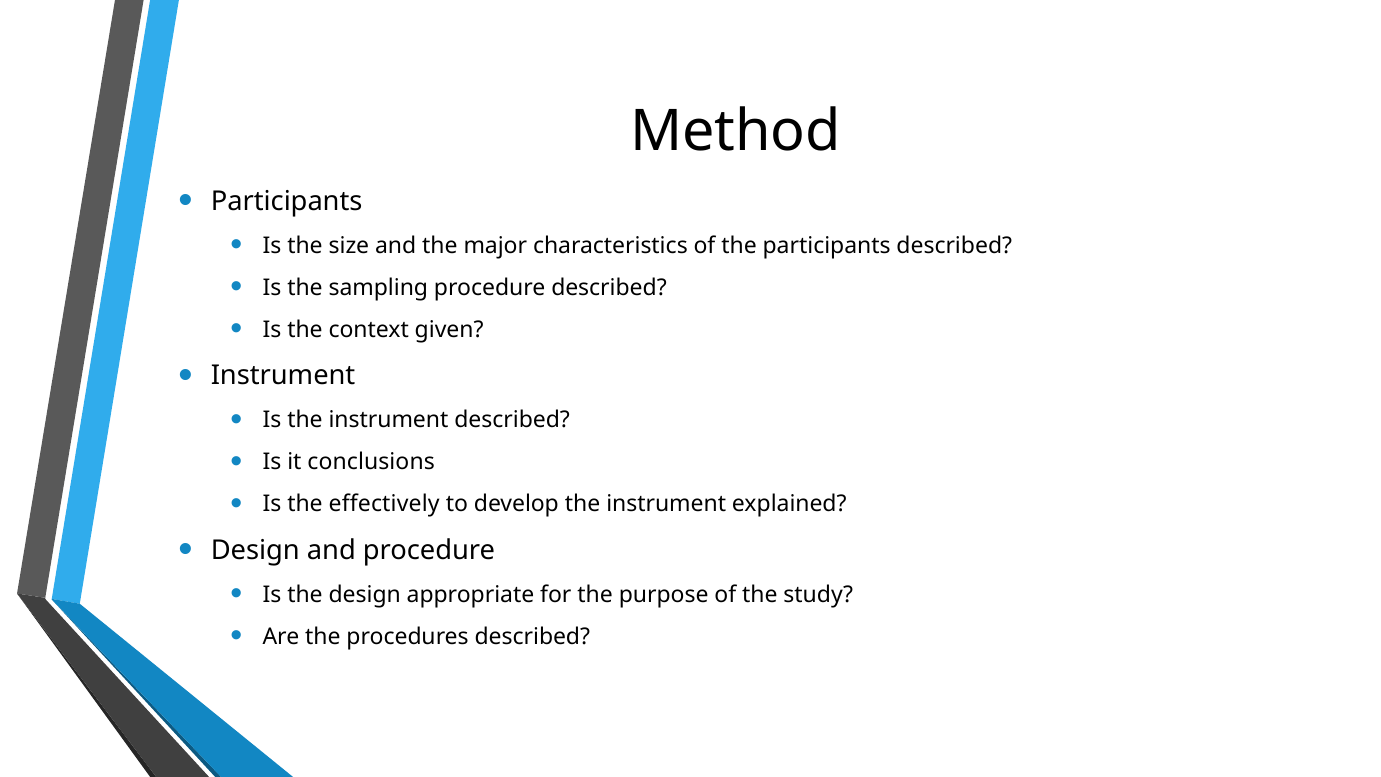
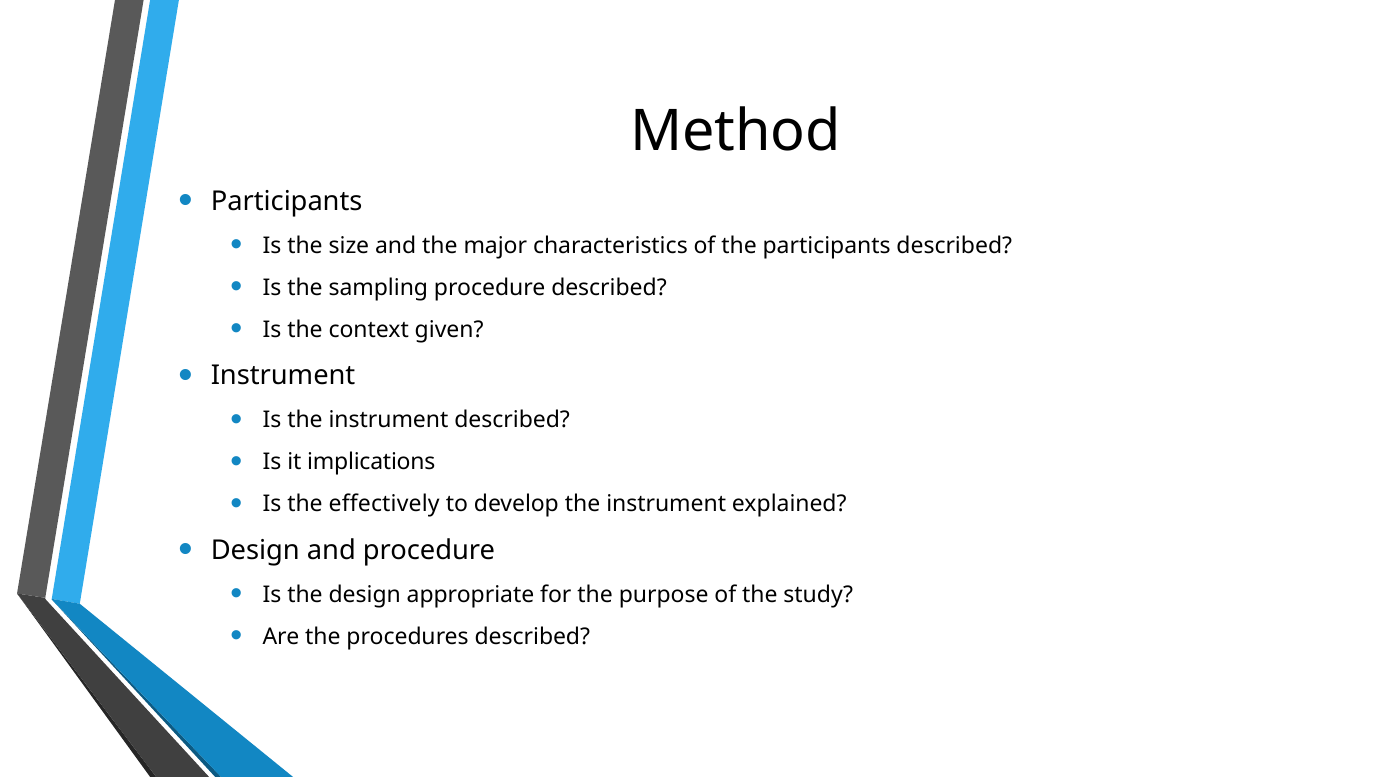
conclusions: conclusions -> implications (371, 462)
